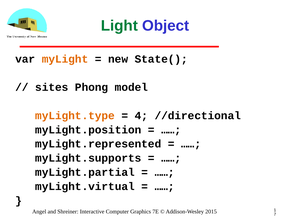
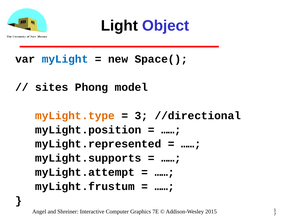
Light colour: green -> black (119, 26)
myLight colour: orange -> blue (65, 59)
State(: State( -> Space( (161, 59)
4: 4 -> 3 (141, 116)
myLight.partial: myLight.partial -> myLight.attempt (85, 172)
myLight.virtual: myLight.virtual -> myLight.frustum (85, 187)
